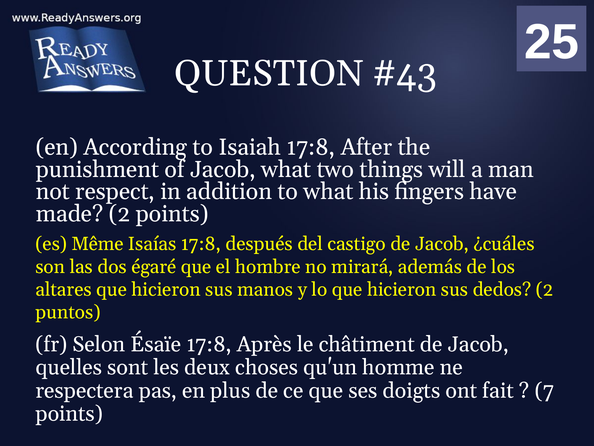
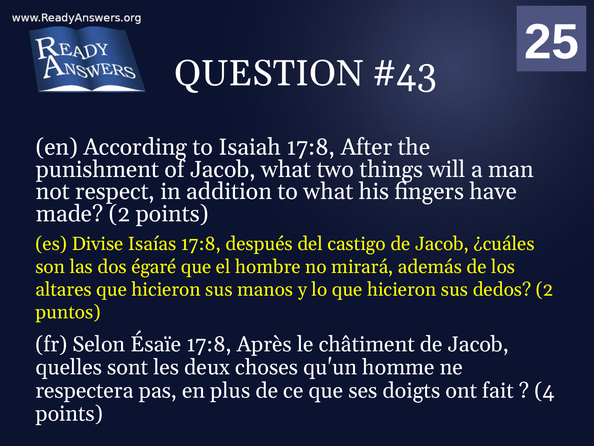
Même: Même -> Divise (98, 244)
7: 7 -> 4 (544, 390)
